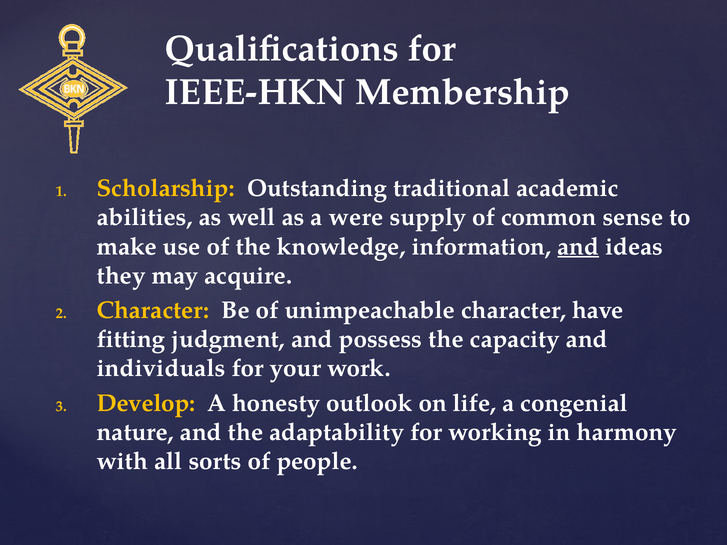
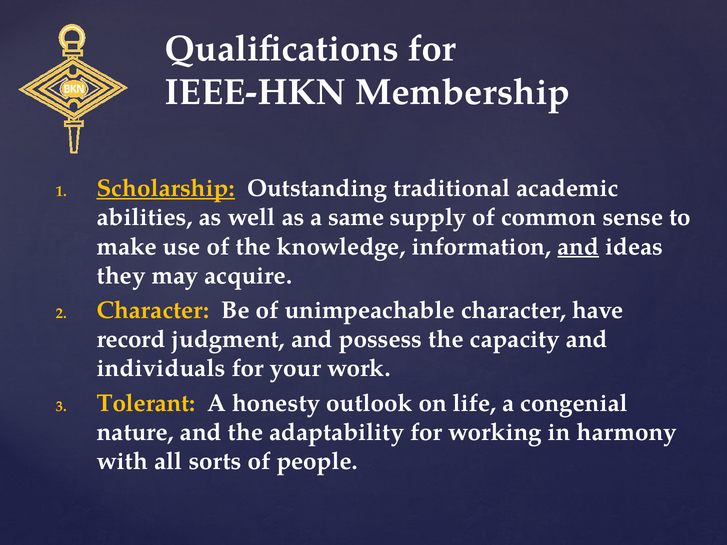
Scholarship underline: none -> present (166, 188)
were: were -> same (356, 218)
fitting: fitting -> record (131, 340)
Develop: Develop -> Tolerant (146, 403)
